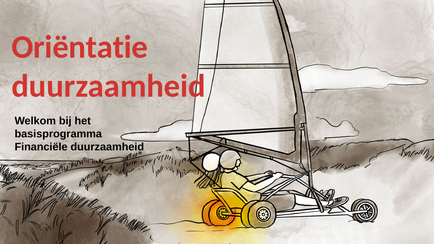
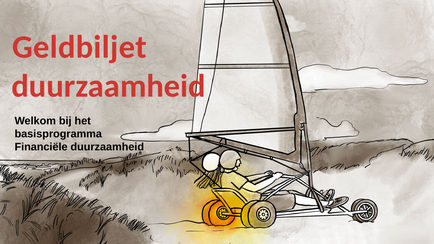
Oriëntatie: Oriëntatie -> Geldbiljet (79, 47)
